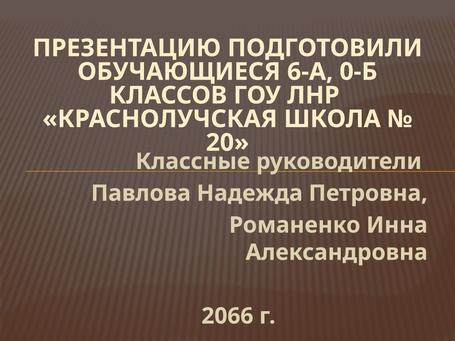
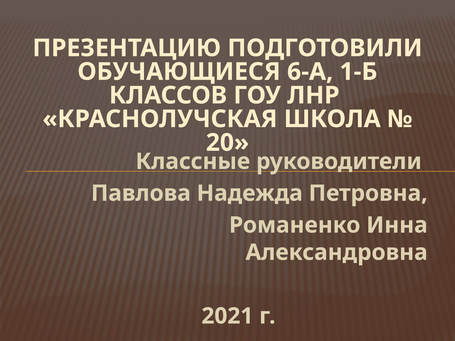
0-Б: 0-Б -> 1-Б (359, 72)
2066: 2066 -> 2021 (227, 316)
